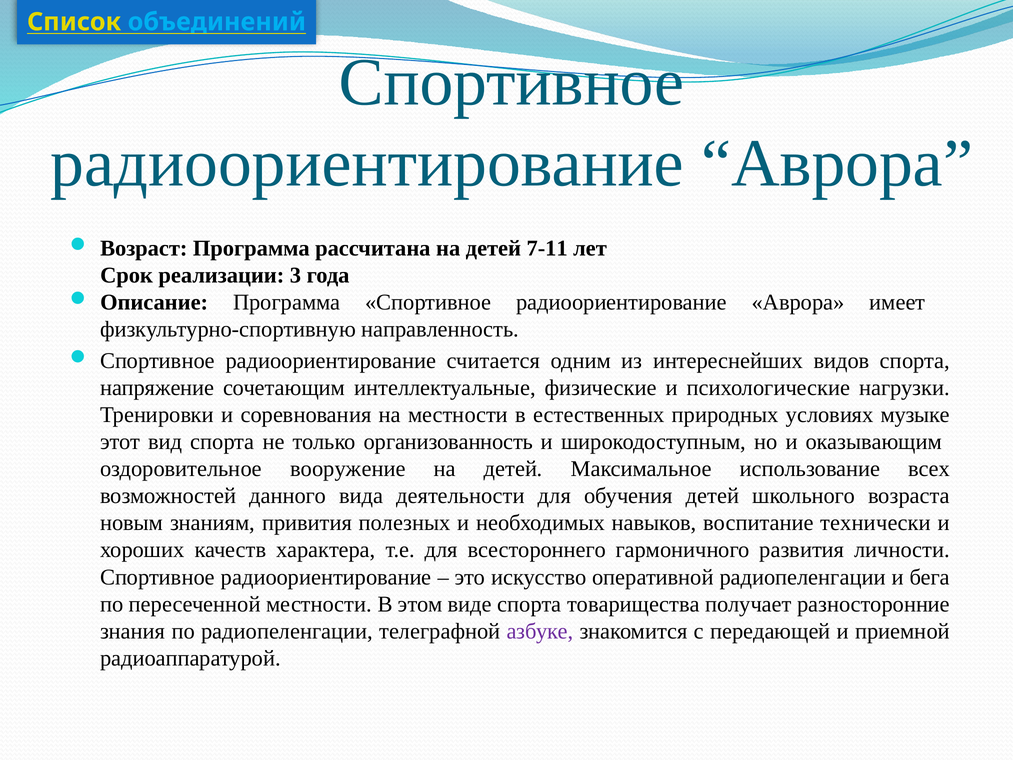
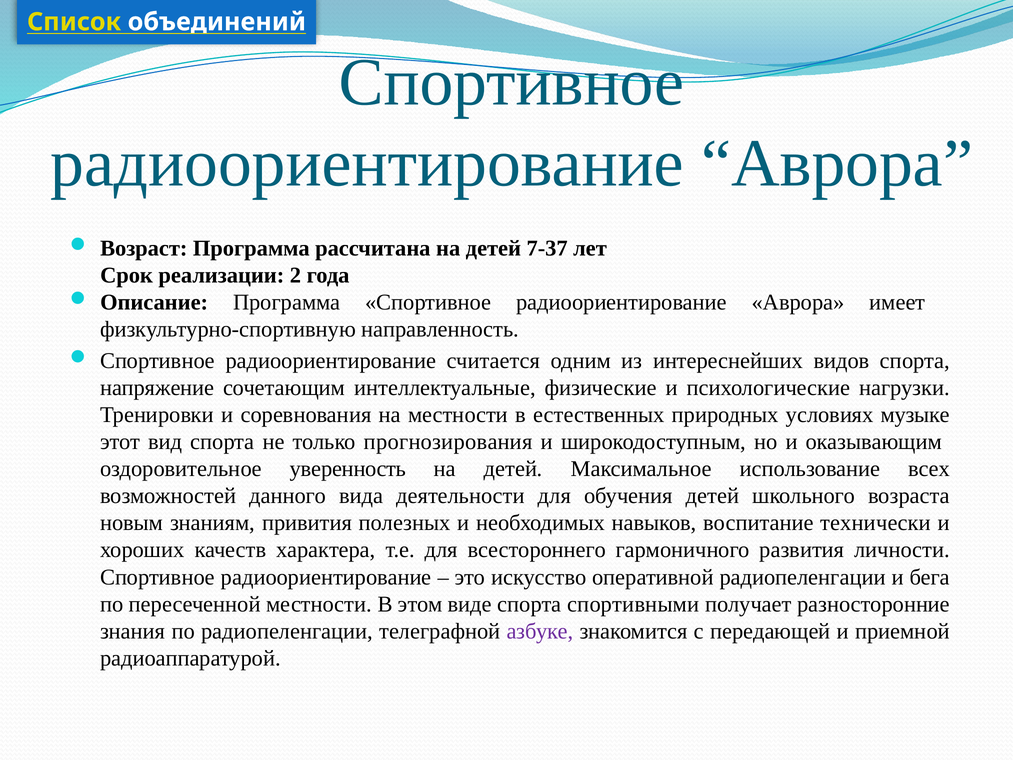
объединений colour: light blue -> white (217, 22)
7-11: 7-11 -> 7-37 (547, 248)
3: 3 -> 2 (295, 275)
организованность: организованность -> прогнозирования (448, 442)
вооружение: вооружение -> уверенность (348, 469)
товарищества: товарищества -> спортивными (633, 604)
